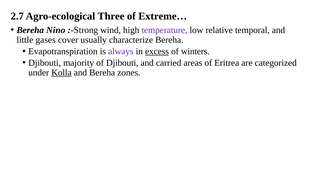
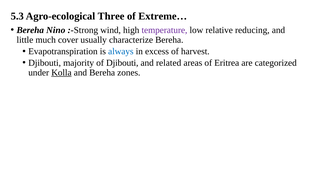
2.7: 2.7 -> 5.3 (17, 16)
temporal: temporal -> reducing (252, 30)
gases: gases -> much (46, 40)
always colour: purple -> blue (121, 51)
excess underline: present -> none (157, 51)
winters: winters -> harvest (195, 51)
carried: carried -> related (169, 63)
